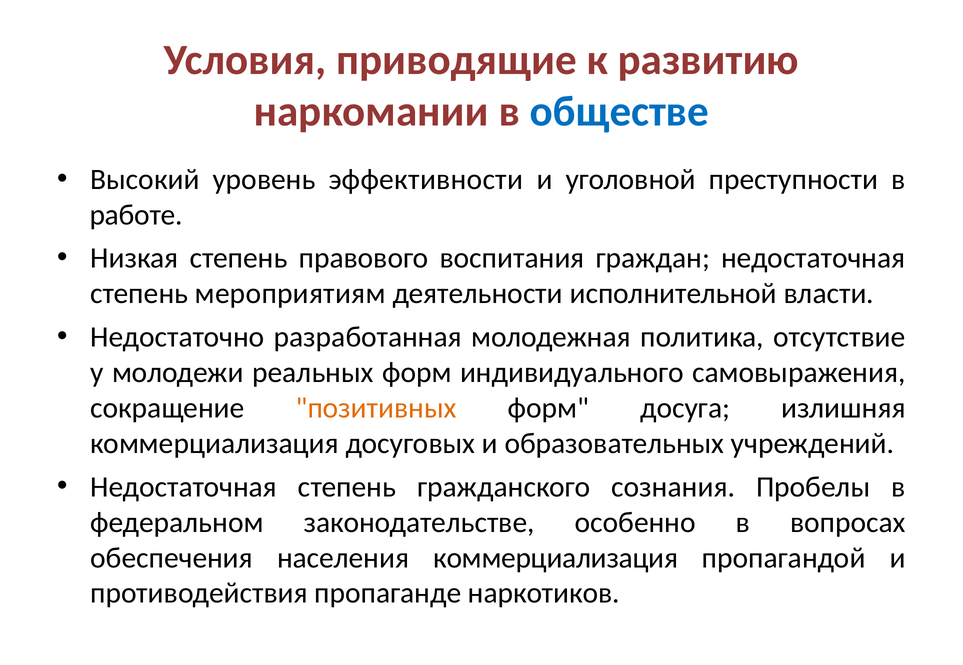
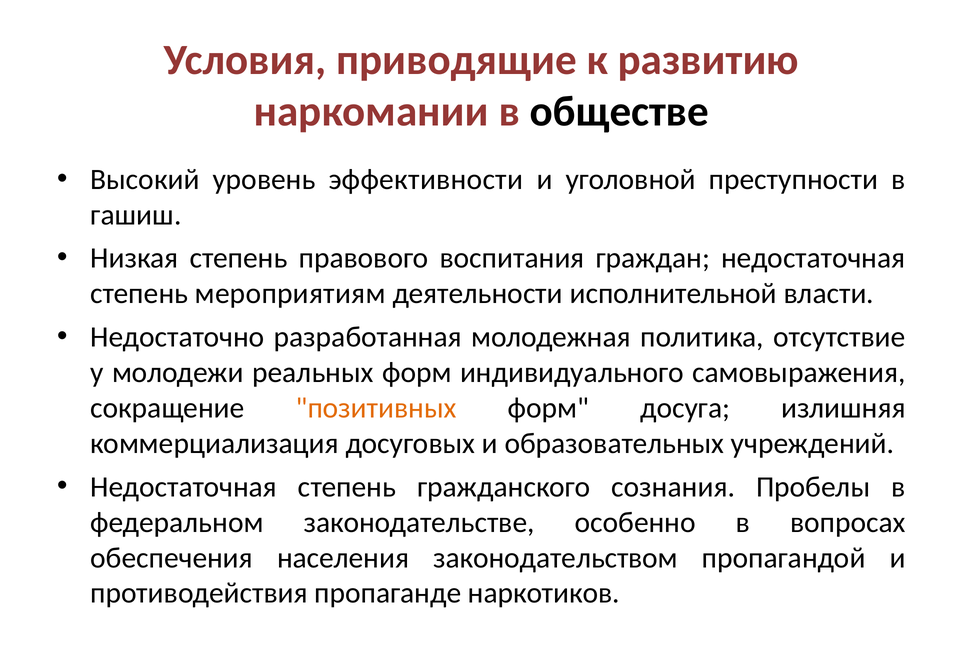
обществе colour: blue -> black (619, 112)
работе: работе -> гашиш (136, 215)
населения коммерциализация: коммерциализация -> законодательством (556, 557)
